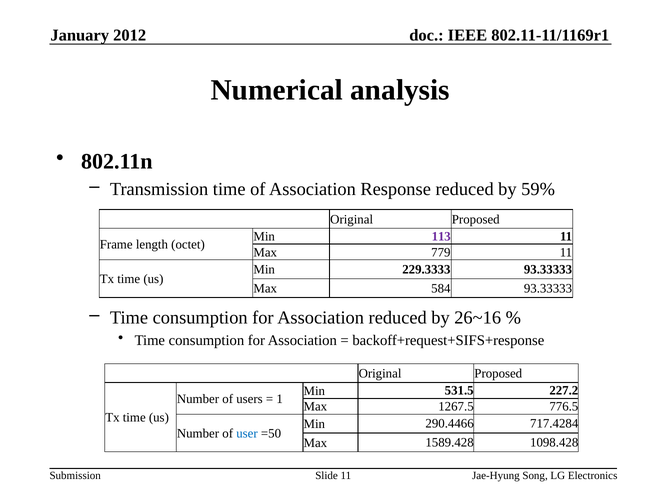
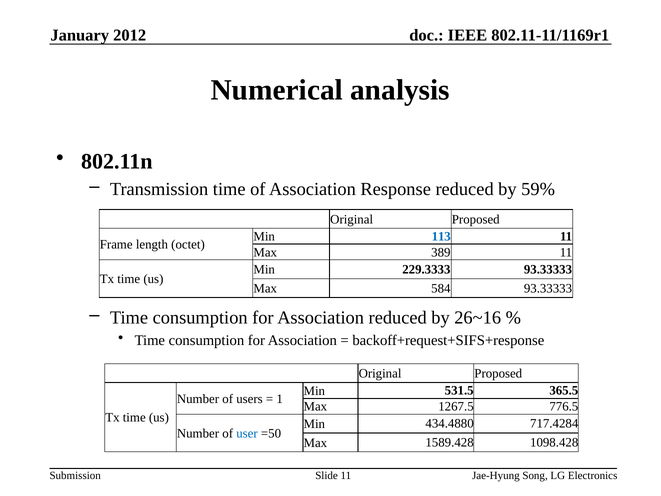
113 colour: purple -> blue (441, 236)
779: 779 -> 389 (441, 252)
227.2: 227.2 -> 365.5 (564, 390)
290.4466: 290.4466 -> 434.4880 (450, 423)
